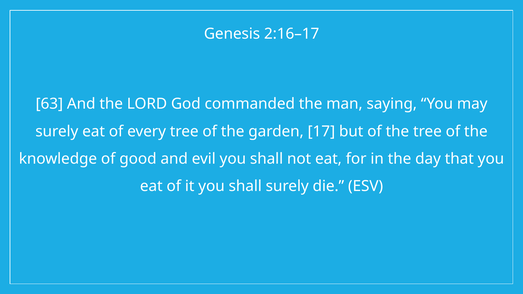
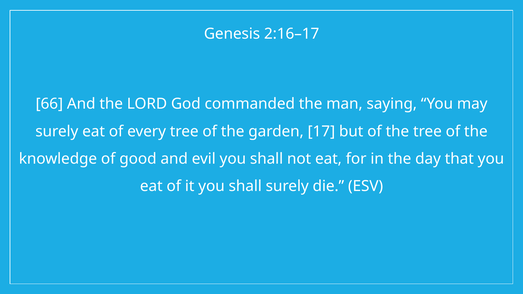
63: 63 -> 66 (49, 104)
